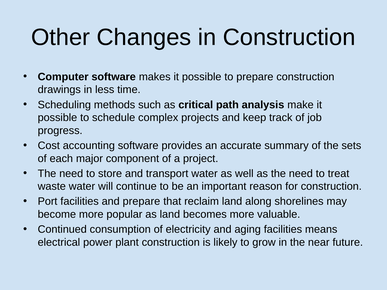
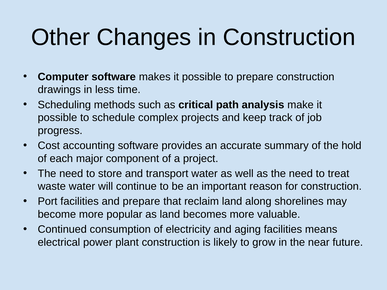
sets: sets -> hold (351, 146)
